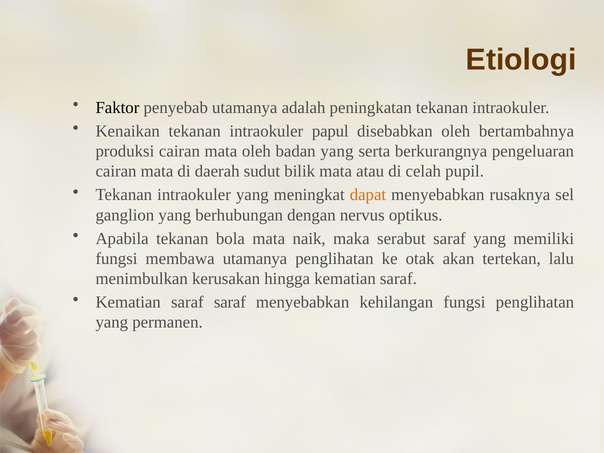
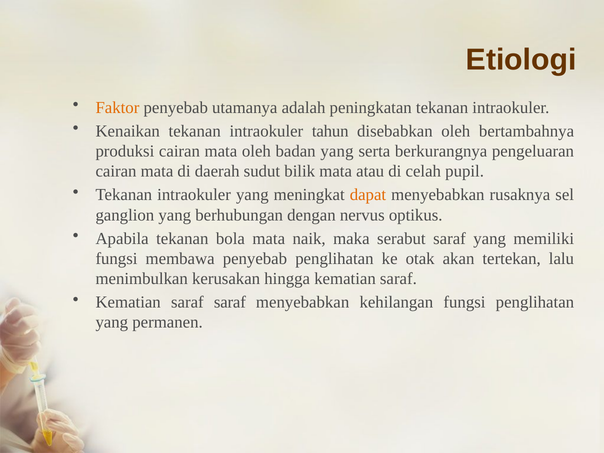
Faktor colour: black -> orange (117, 108)
papul: papul -> tahun (330, 131)
membawa utamanya: utamanya -> penyebab (255, 259)
